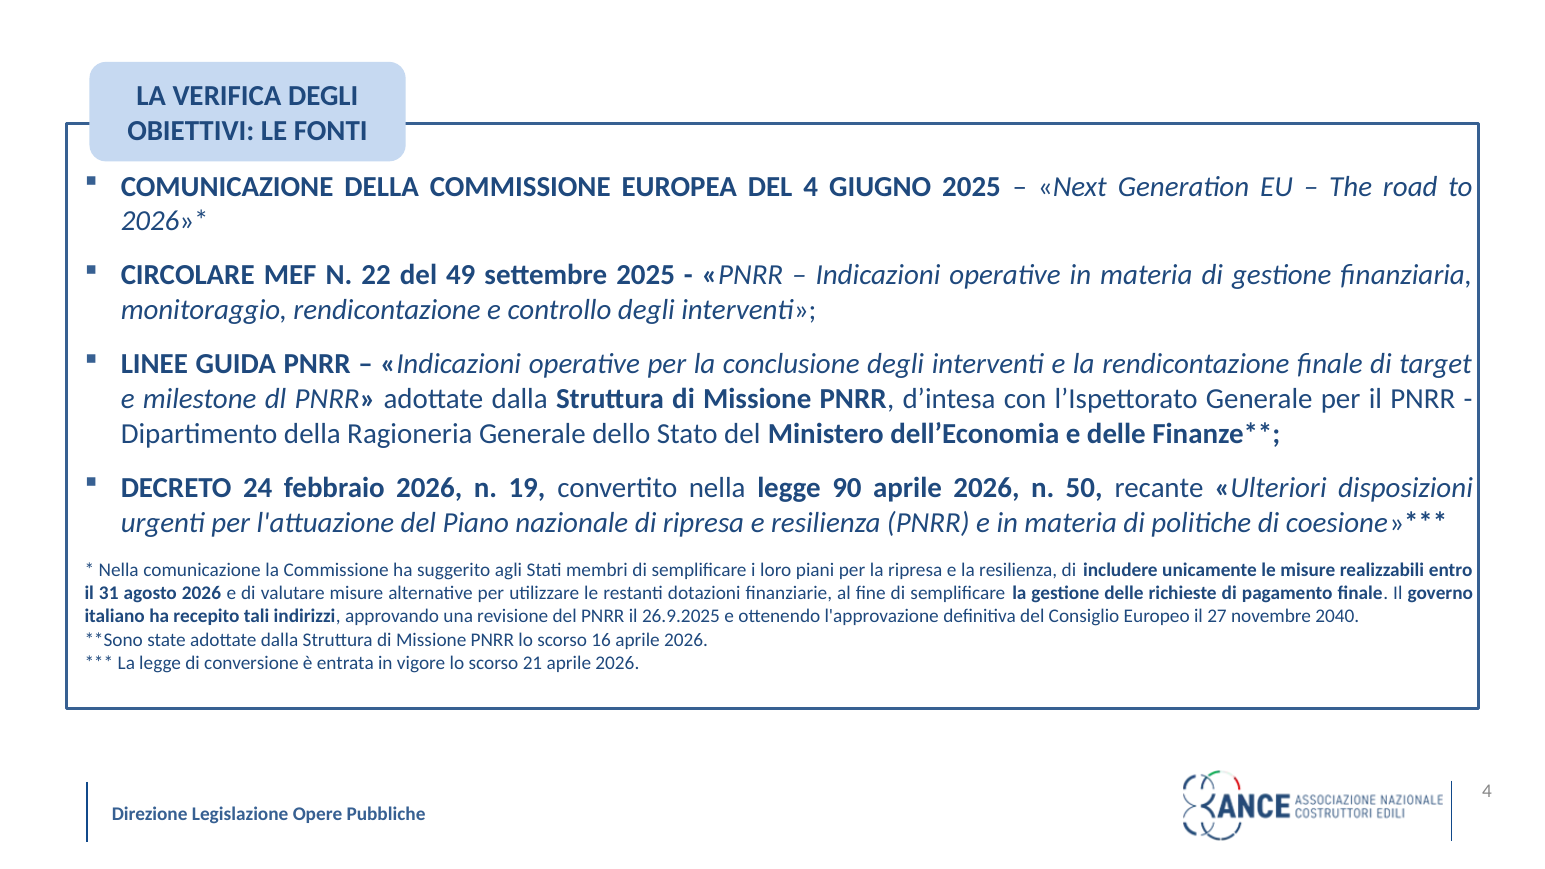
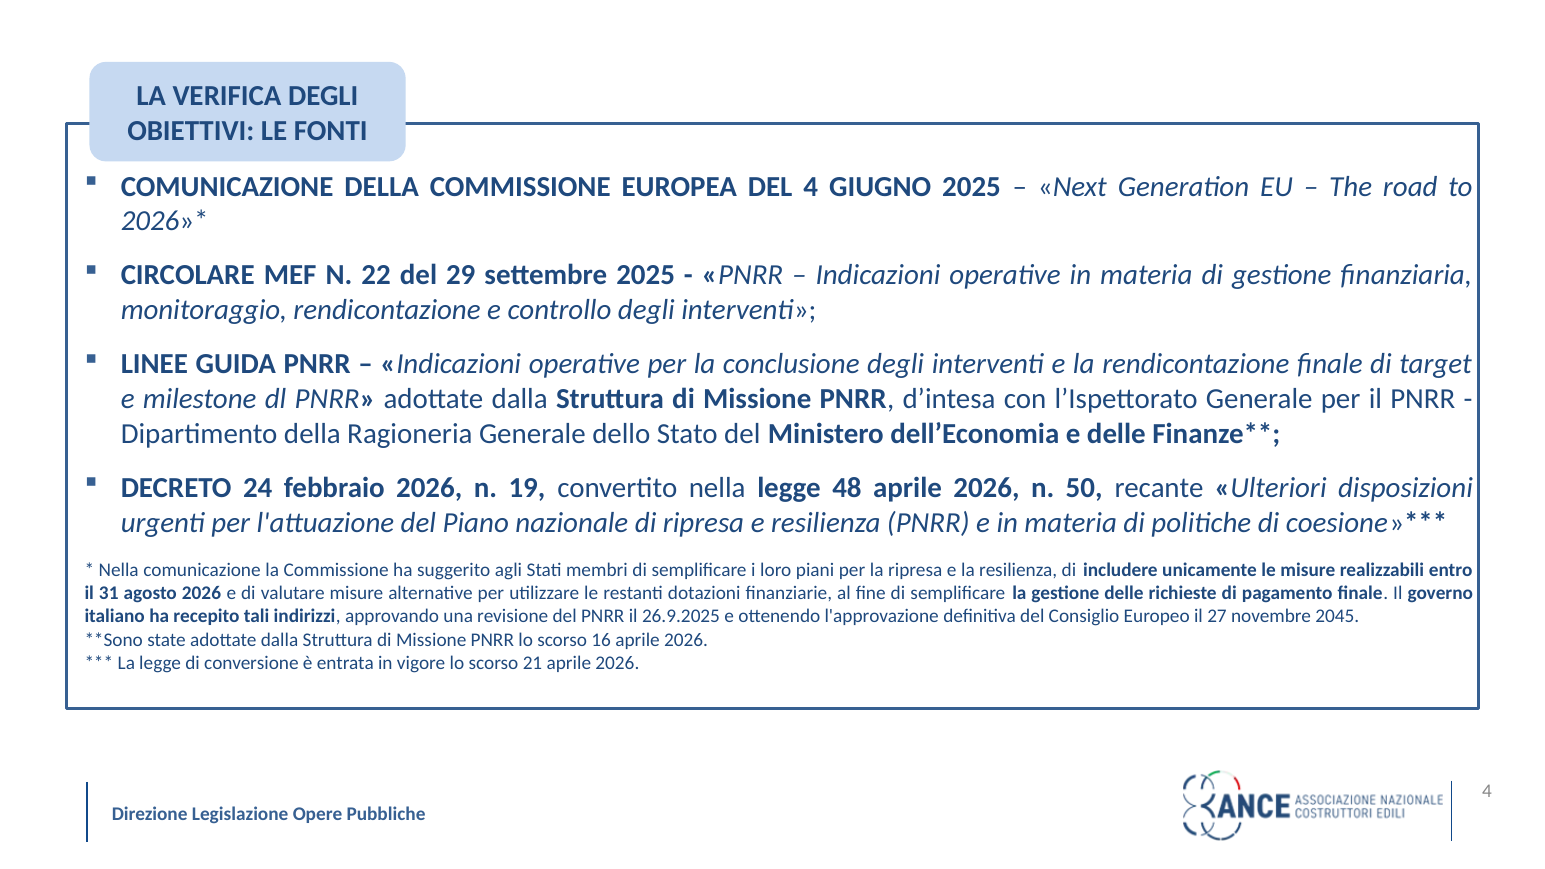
49: 49 -> 29 (461, 275)
90: 90 -> 48 (847, 488)
2040: 2040 -> 2045 (1337, 617)
